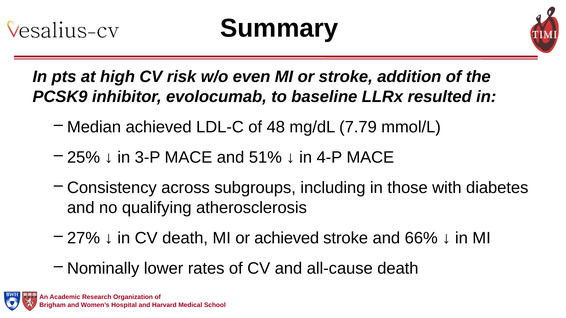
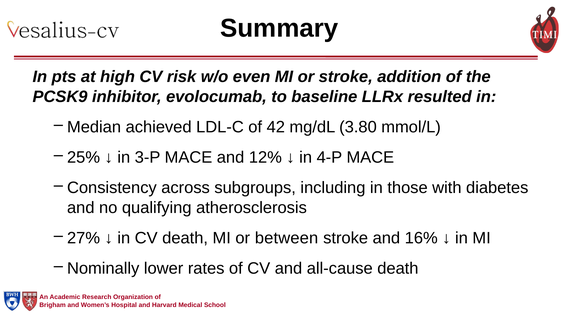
48: 48 -> 42 (276, 127)
7.79: 7.79 -> 3.80 (358, 127)
51%: 51% -> 12% (265, 158)
or achieved: achieved -> between (287, 238)
66%: 66% -> 16% (421, 238)
